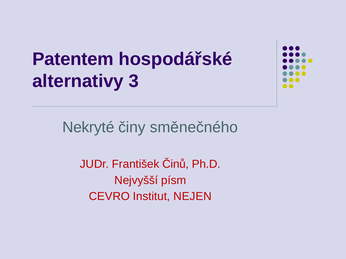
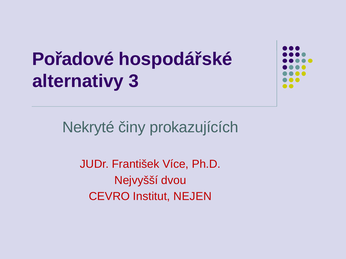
Patentem: Patentem -> Pořadové (73, 59)
směnečného: směnečného -> prokazujících (194, 127)
Činů: Činů -> Více (176, 164)
písm: písm -> dvou (174, 181)
